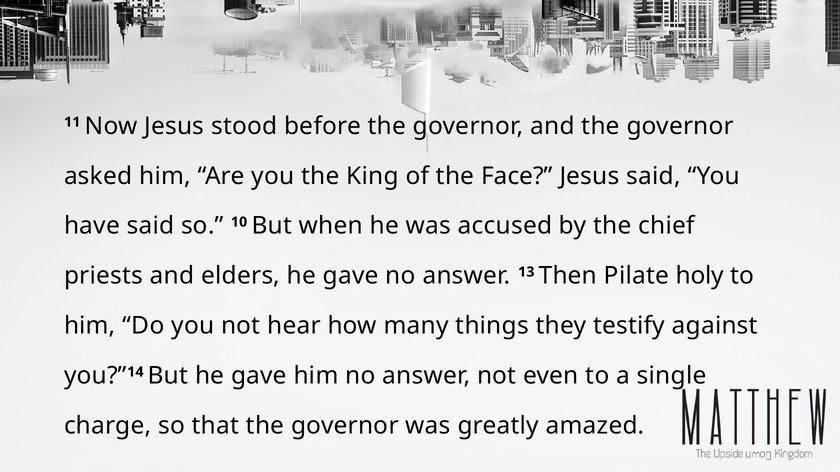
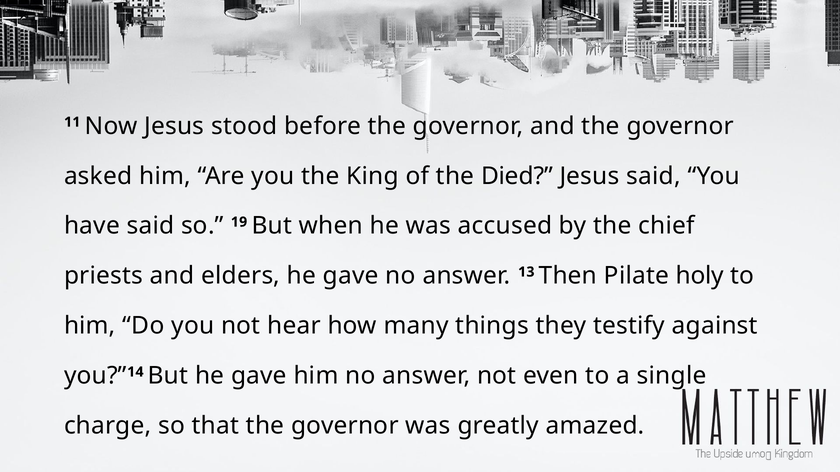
Face: Face -> Died (517, 176)
10: 10 -> 19 (239, 222)
